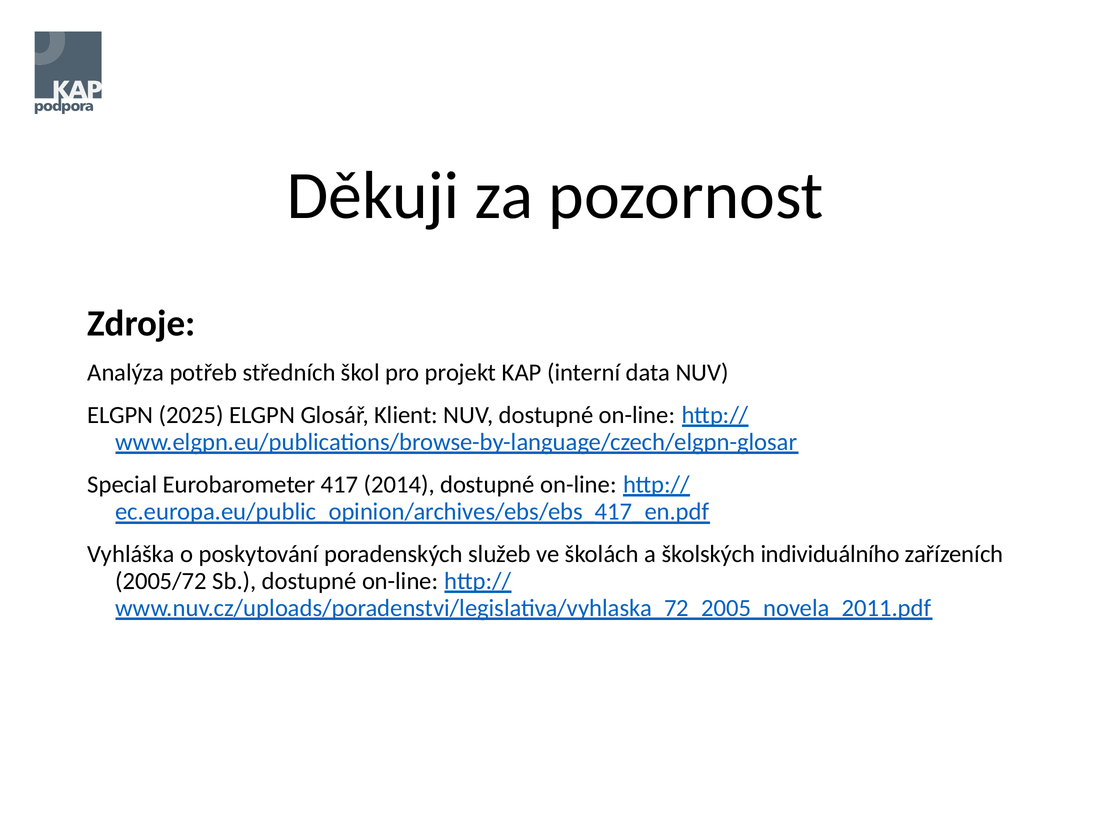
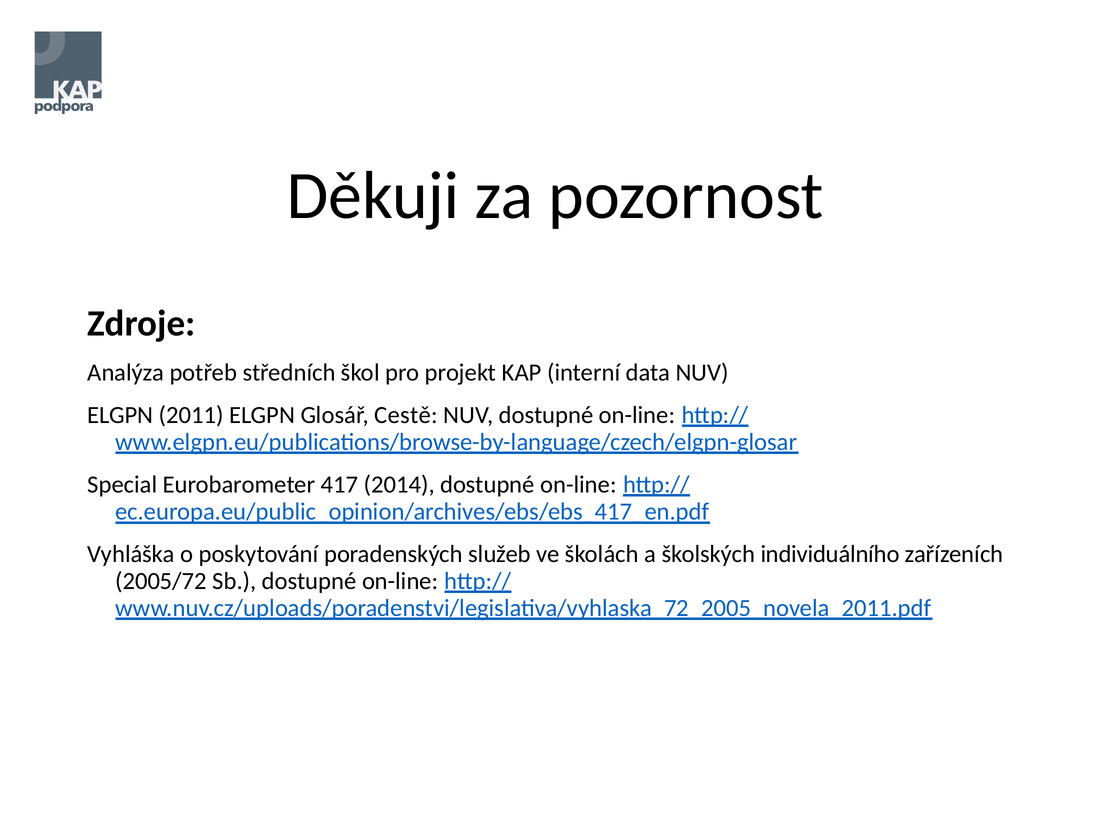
2025: 2025 -> 2011 (191, 415)
Klient: Klient -> Cestě (406, 415)
